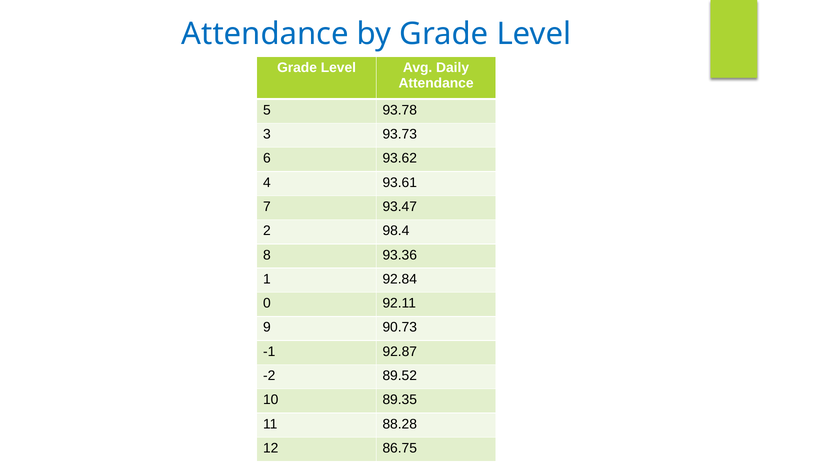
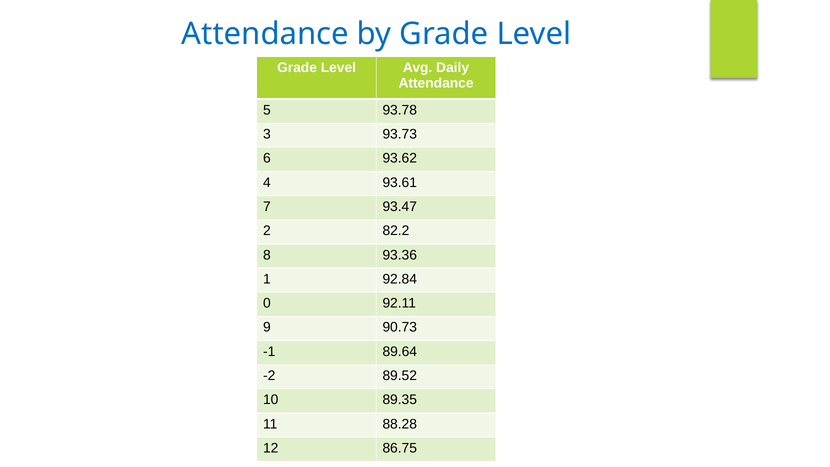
98.4: 98.4 -> 82.2 (396, 231)
92.87: 92.87 -> 89.64 (400, 351)
